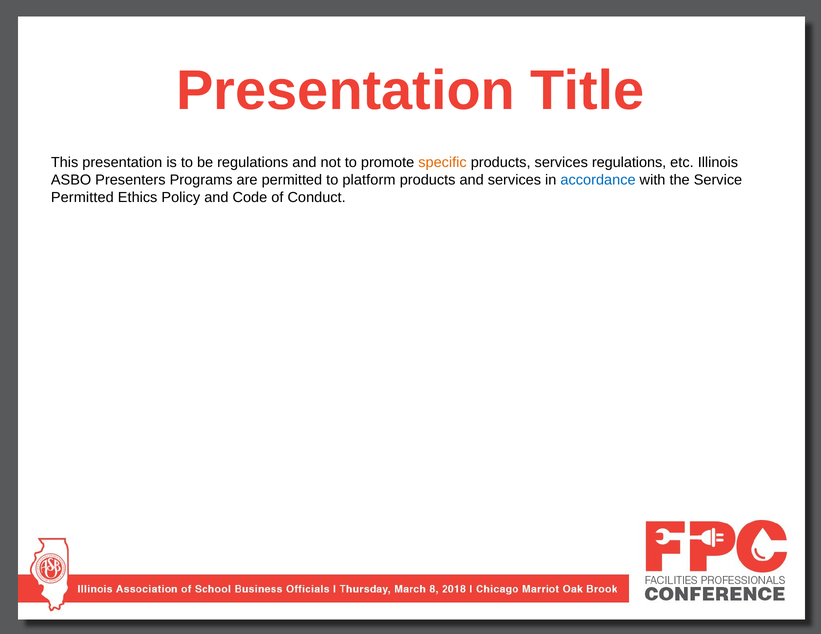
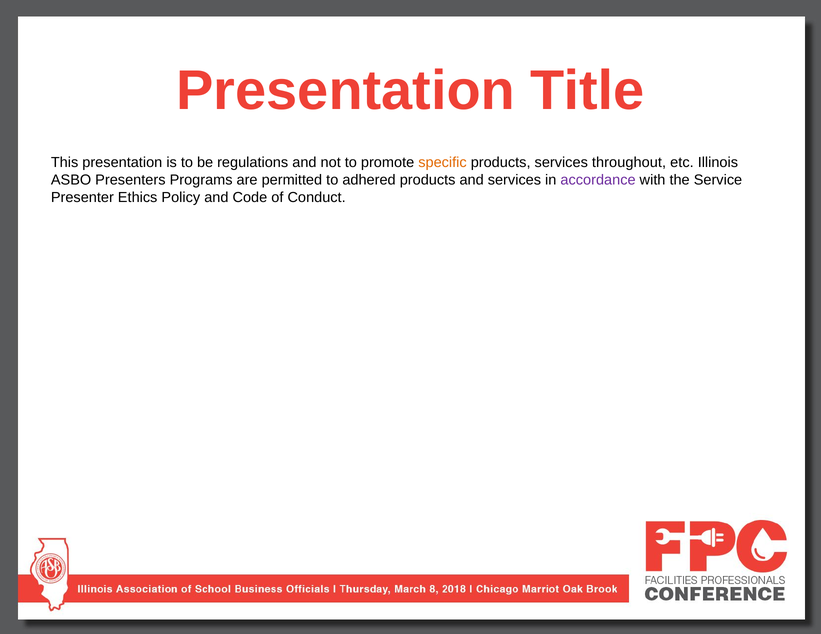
services regulations: regulations -> throughout (629, 163)
platform: platform -> adhered (369, 180)
accordance colour: blue -> purple (598, 180)
Permitted: Permitted -> Presenter (82, 198)
